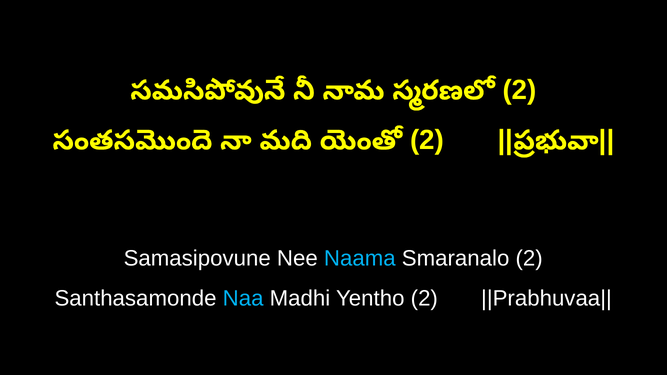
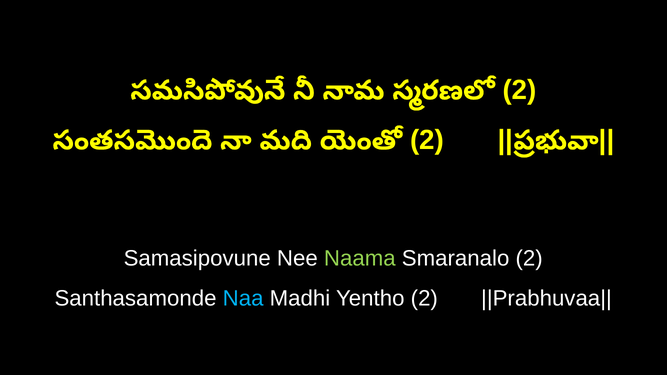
Naama colour: light blue -> light green (360, 258)
